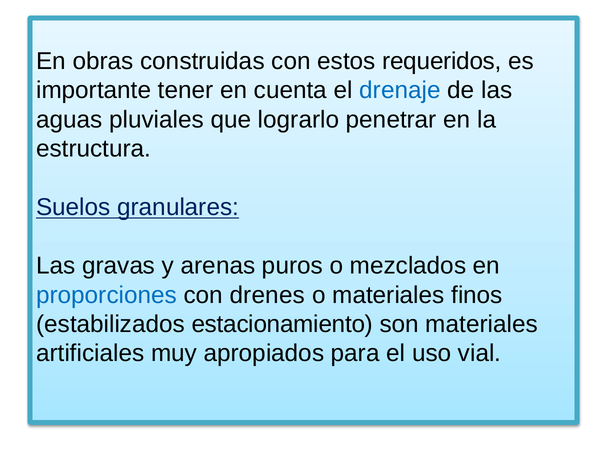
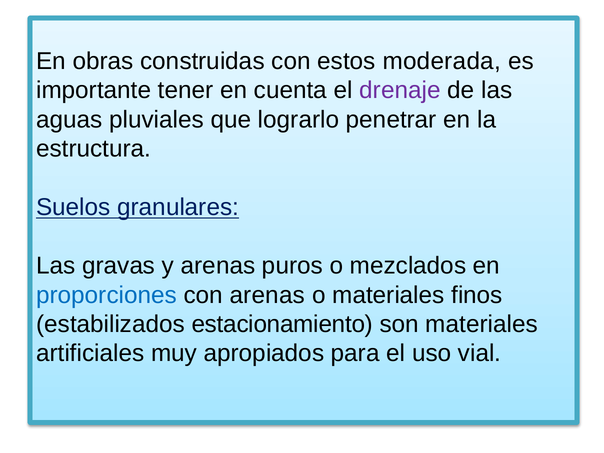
requeridos: requeridos -> moderada (442, 61)
drenaje colour: blue -> purple (400, 90)
con drenes: drenes -> arenas (267, 295)
